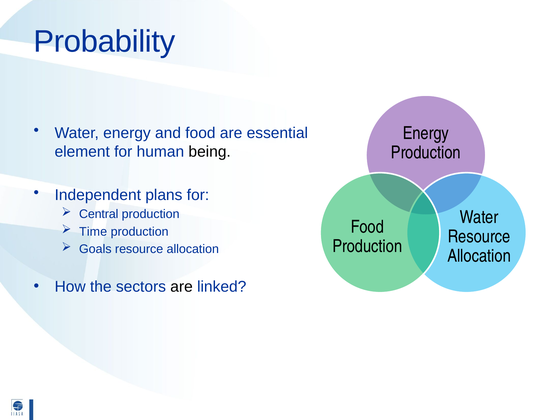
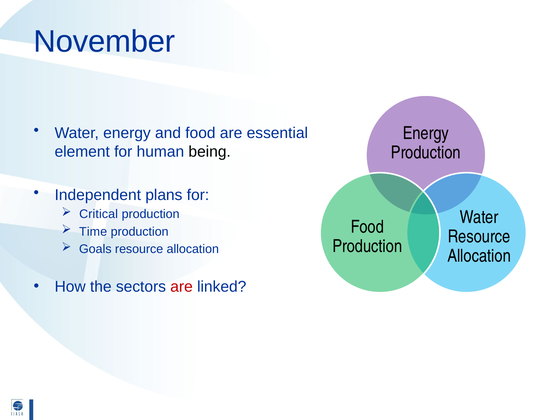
Probability: Probability -> November (104, 42)
Central: Central -> Critical (99, 214)
are colour: black -> red (182, 286)
